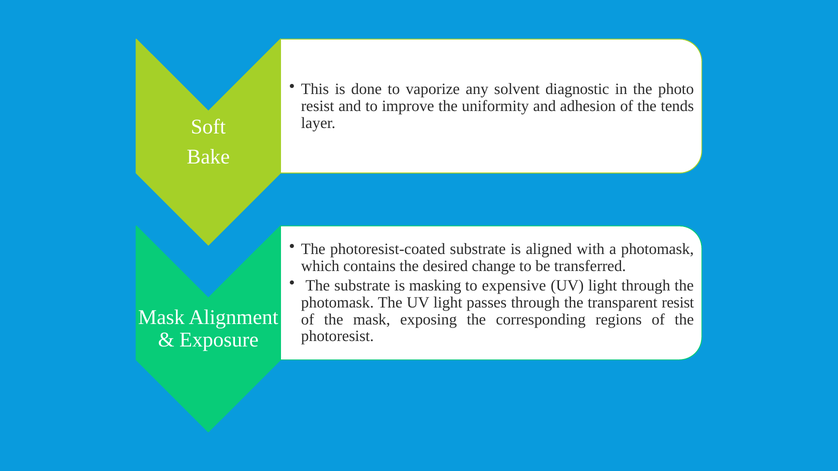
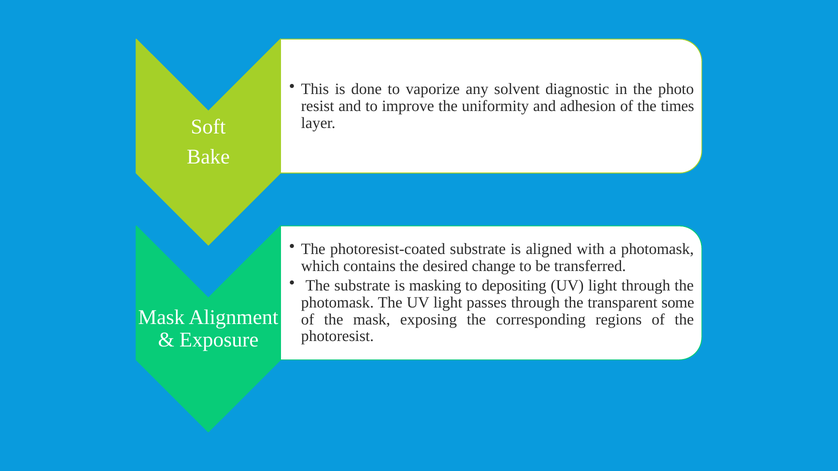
tends: tends -> times (677, 106)
expensive: expensive -> depositing (514, 286)
transparent resist: resist -> some (678, 303)
